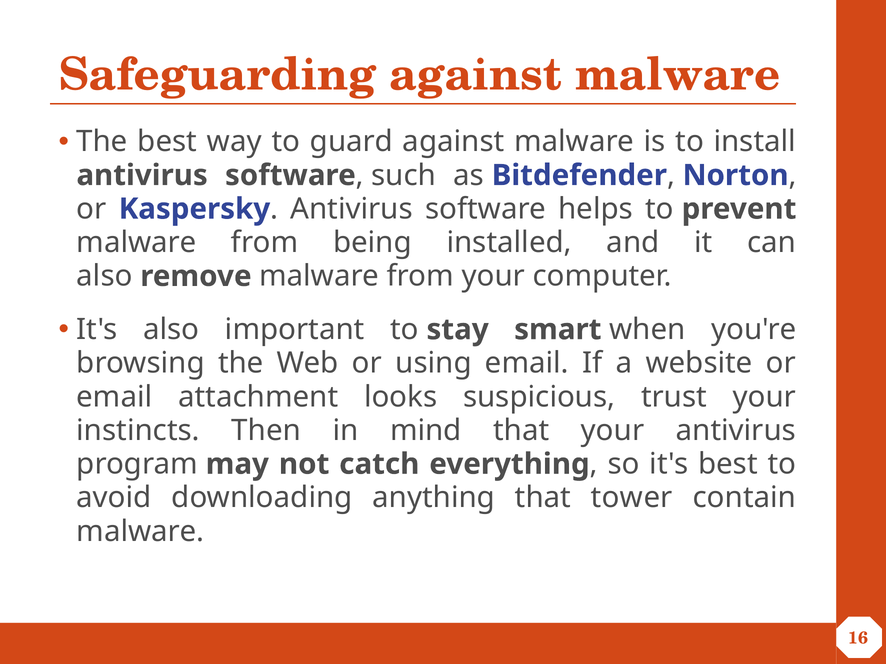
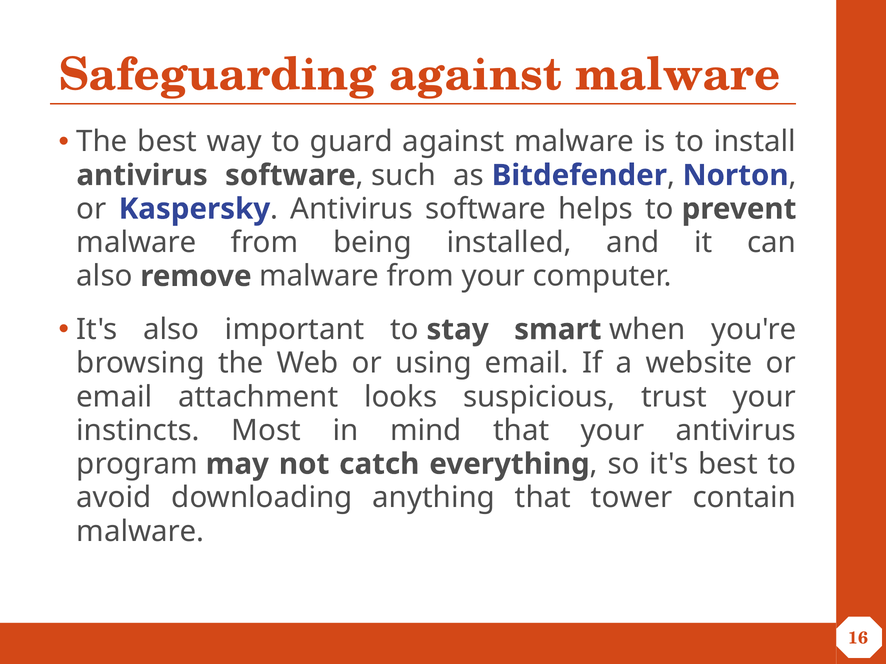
Then: Then -> Most (266, 431)
